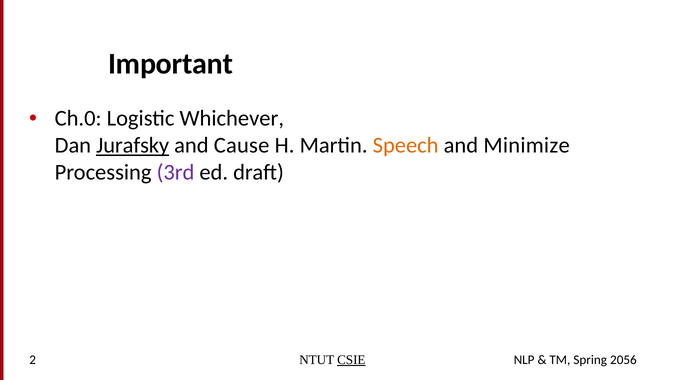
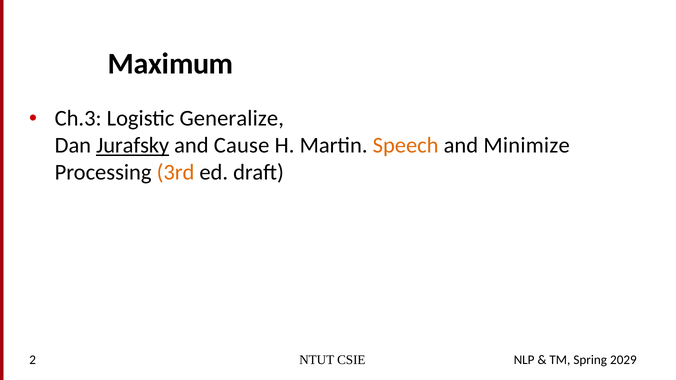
Important: Important -> Maximum (171, 64)
Ch.0: Ch.0 -> Ch.3 (78, 118)
Whichever: Whichever -> Generalize (232, 118)
3rd colour: purple -> orange (176, 173)
CSIE underline: present -> none (351, 360)
2056: 2056 -> 2029 (623, 360)
